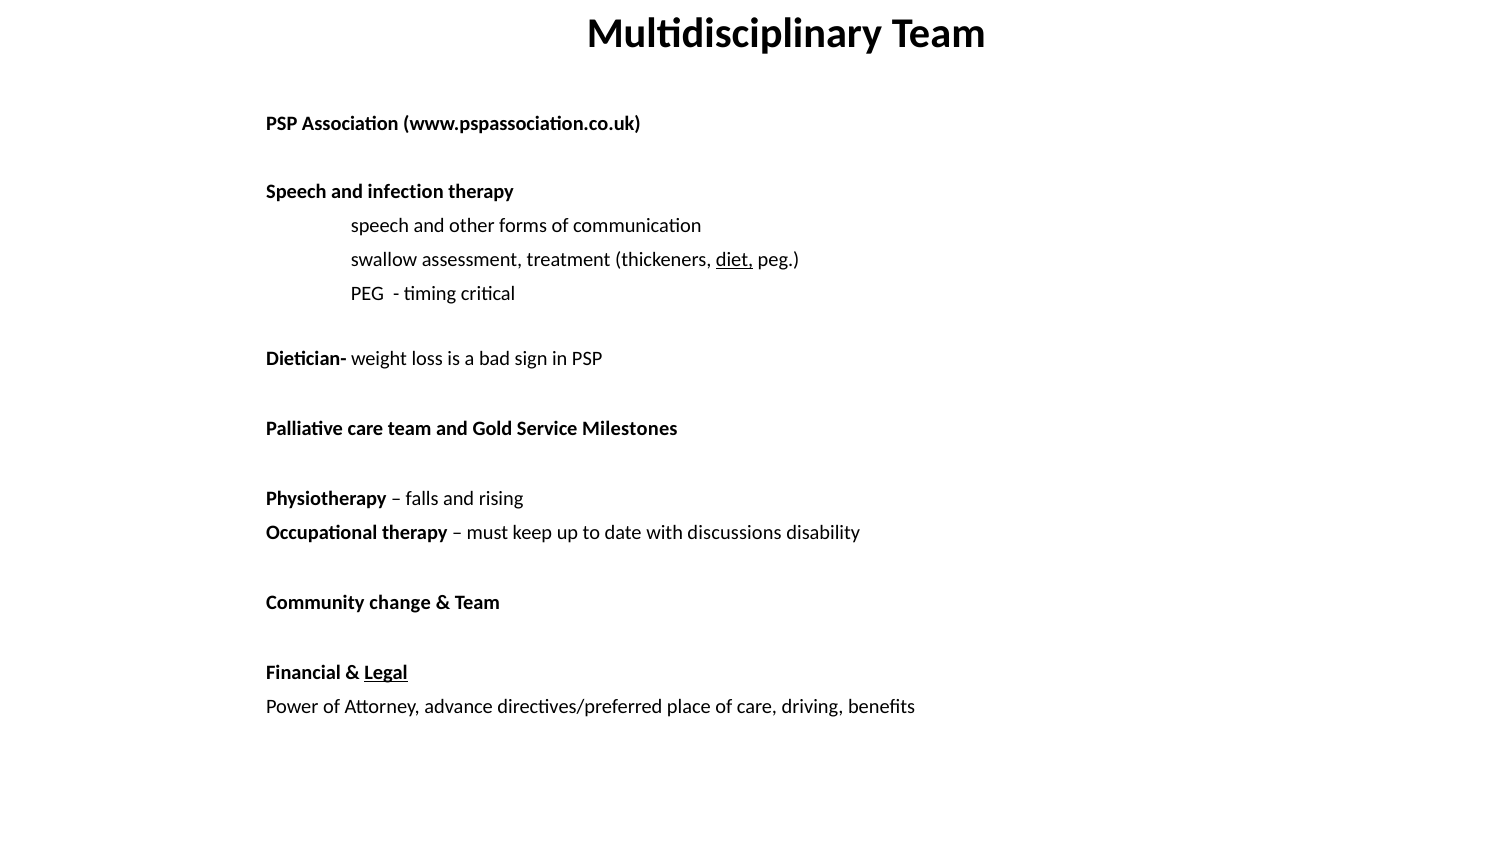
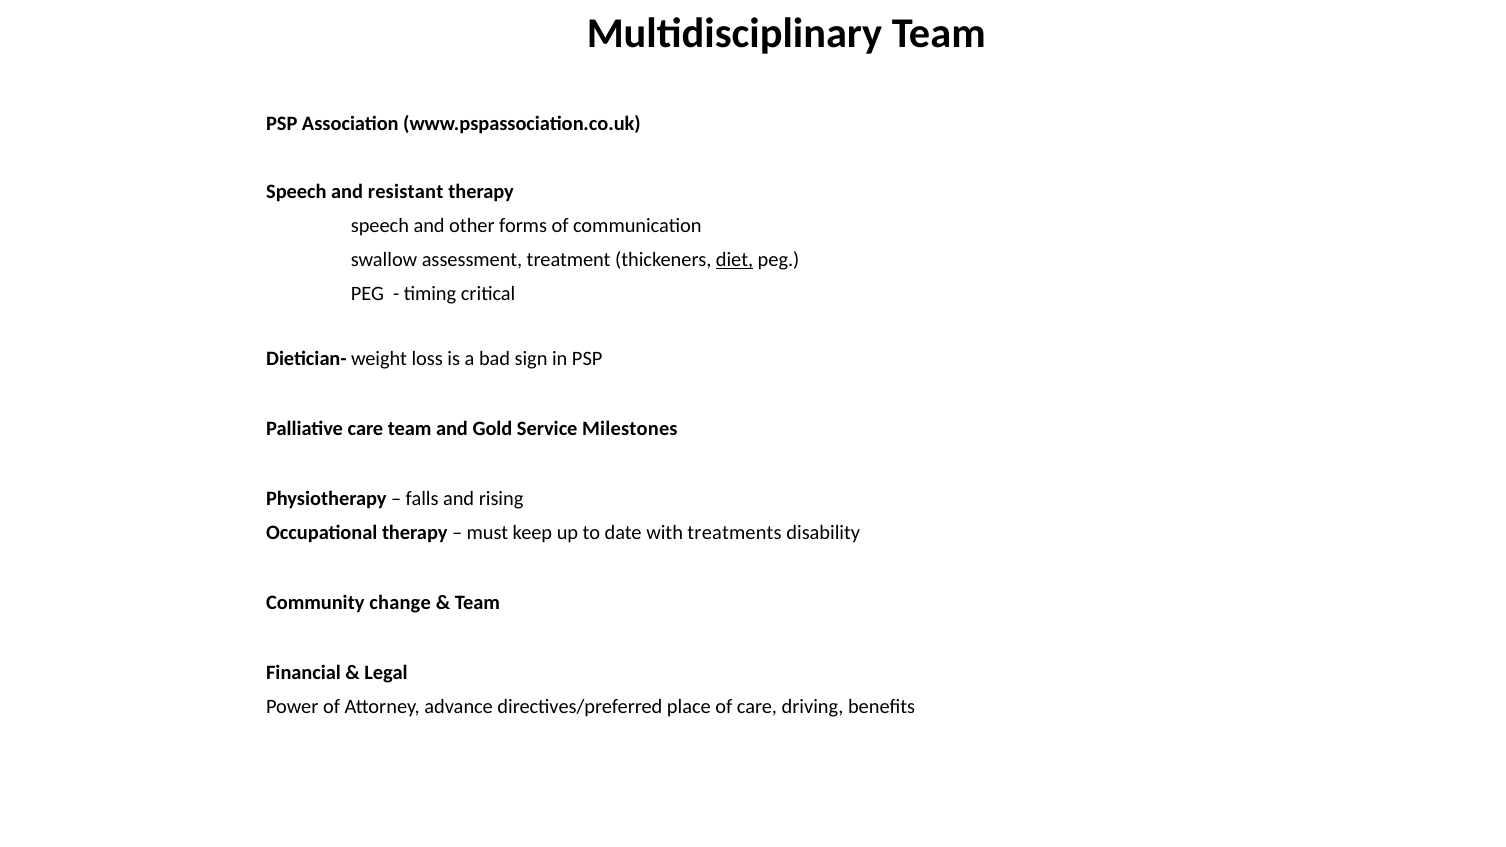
infection: infection -> resistant (406, 192)
discussions: discussions -> treatments (735, 532)
Legal underline: present -> none (386, 673)
